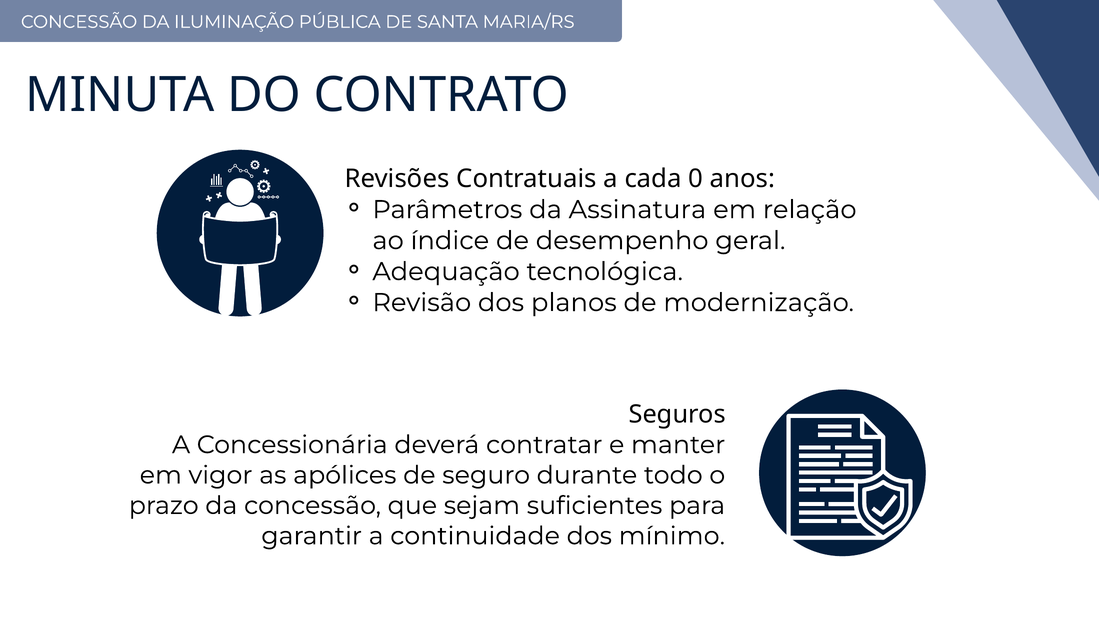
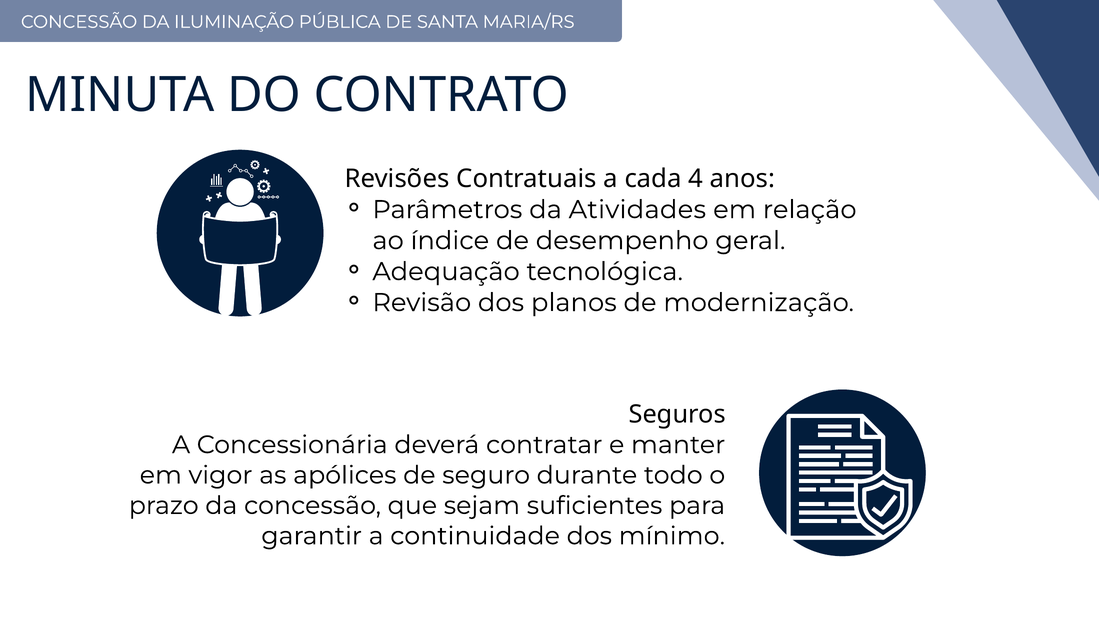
0: 0 -> 4 (696, 179)
Assinatura: Assinatura -> Atividades (637, 210)
